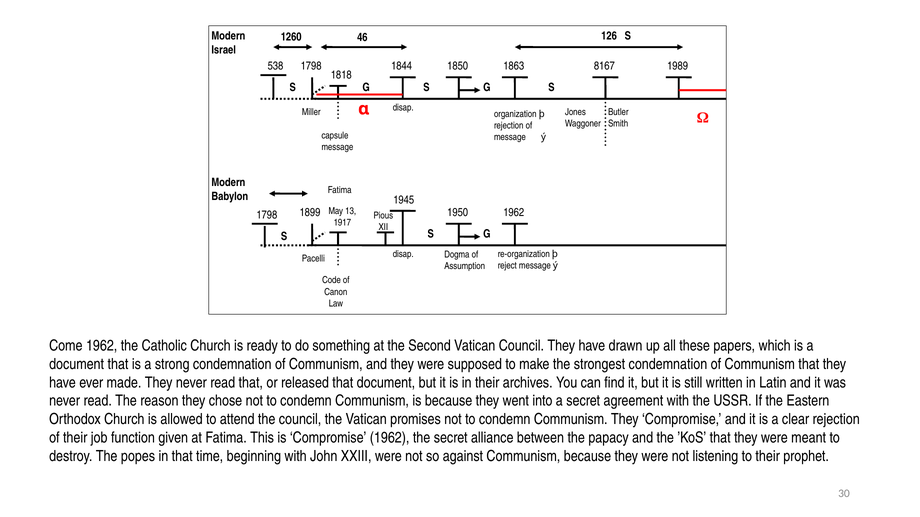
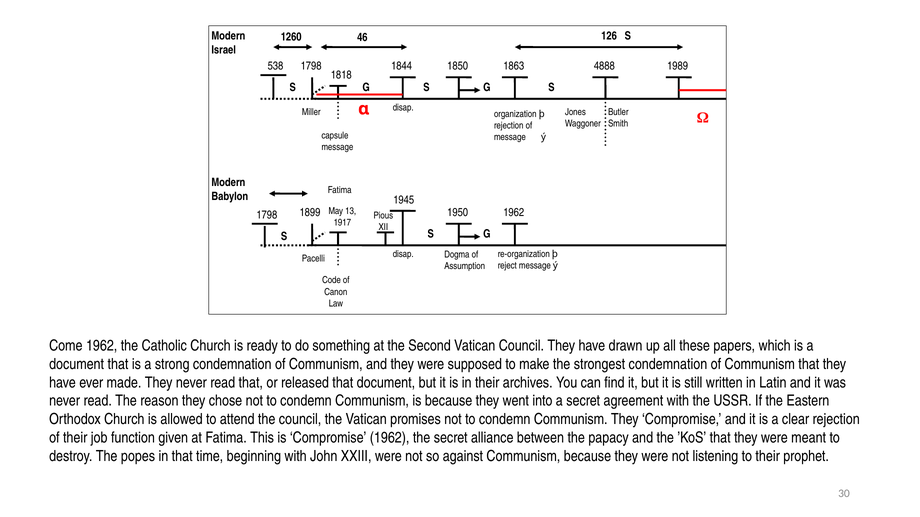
8167: 8167 -> 4888 (604, 66)
